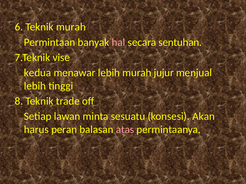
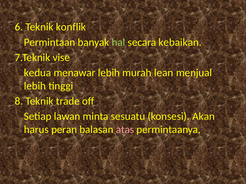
Teknik murah: murah -> konflik (71, 27)
hal colour: pink -> light green (119, 42)
sentuhan: sentuhan -> kebaikan (180, 42)
jujur: jujur -> lean (164, 73)
